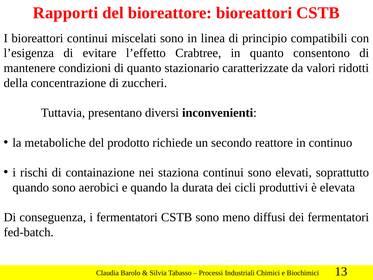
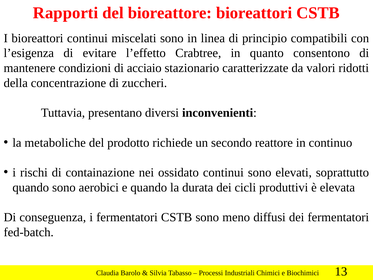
di quanto: quanto -> acciaio (144, 68)
staziona: staziona -> ossidato (178, 172)
